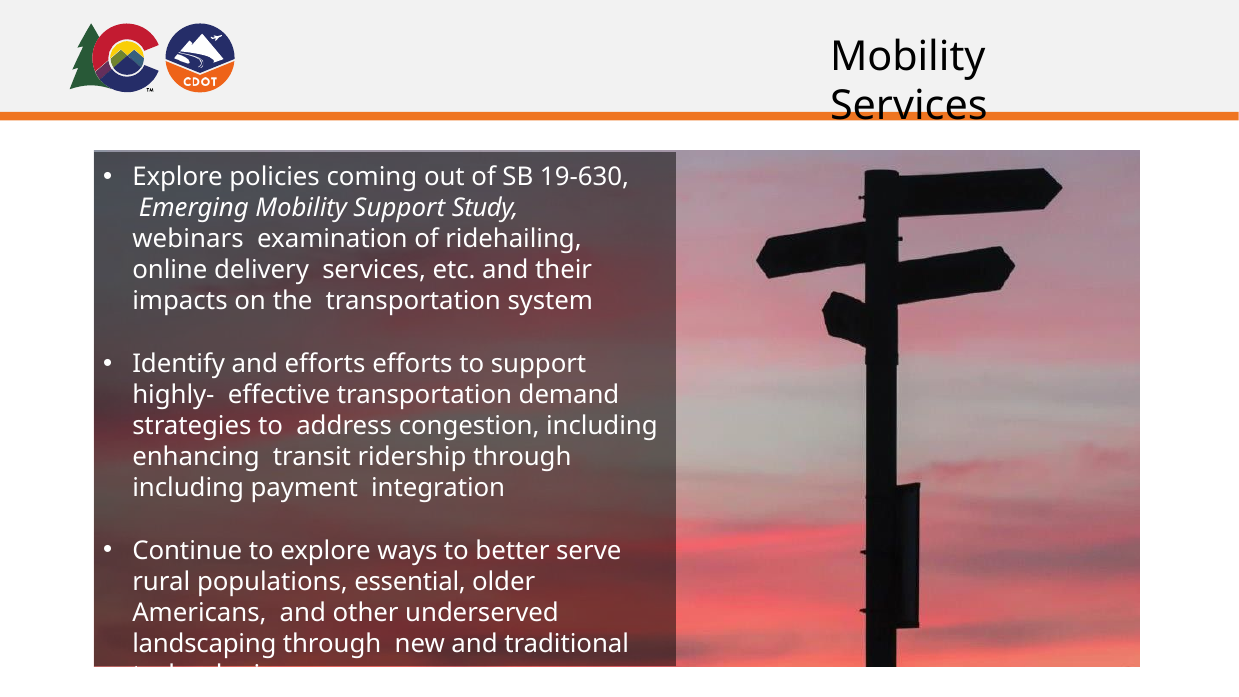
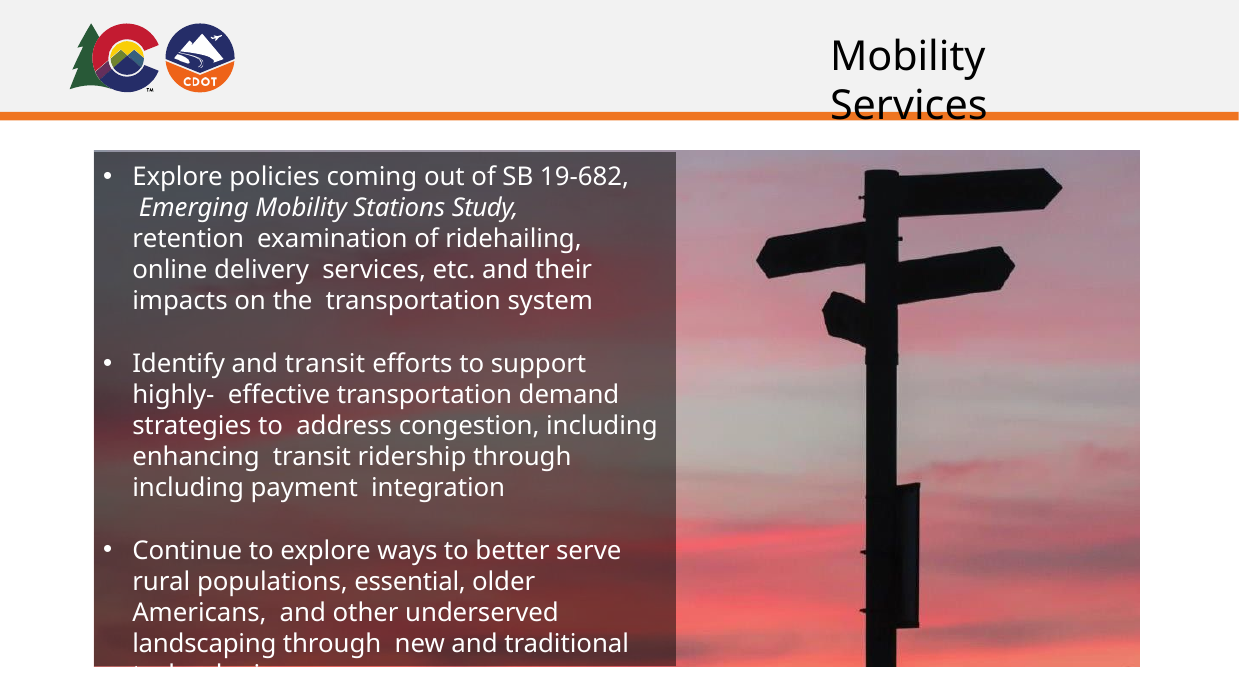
19-630: 19-630 -> 19-682 (585, 177)
Mobility Support: Support -> Stations (399, 208)
webinars: webinars -> retention (188, 239)
and efforts: efforts -> transit (325, 364)
